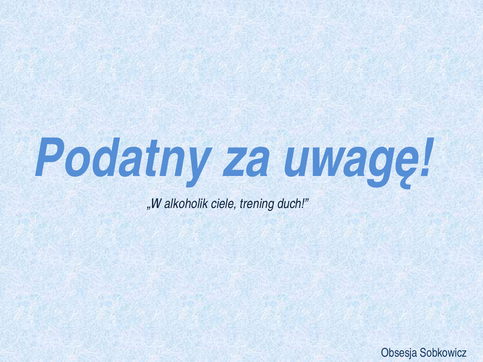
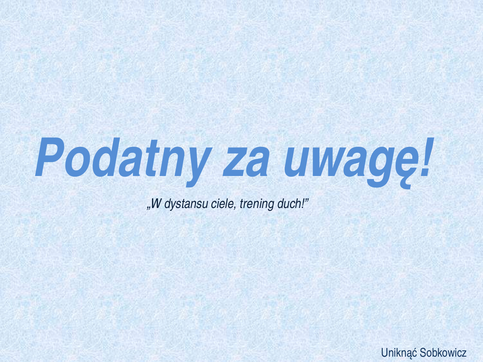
alkoholik: alkoholik -> dystansu (186, 204)
Obsesja: Obsesja -> Uniknąć (399, 353)
